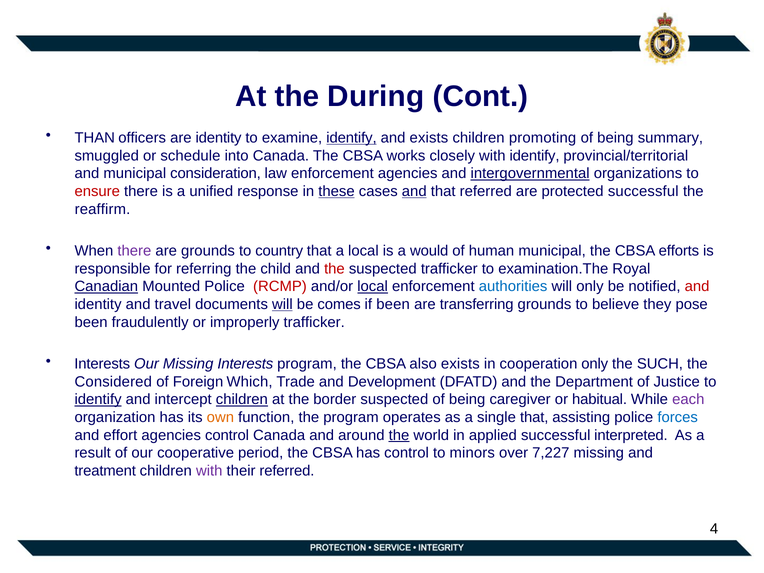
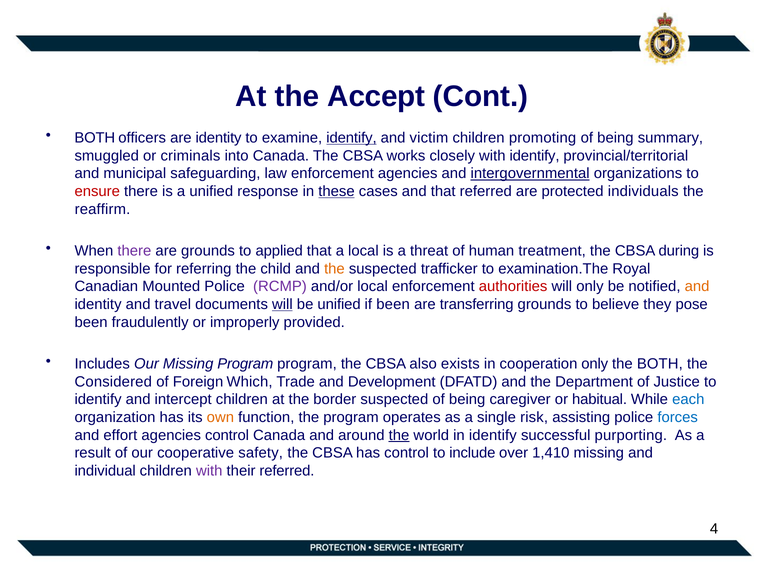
During: During -> Accept (376, 96)
THAN: THAN -> BOTH (95, 138)
and exists: exists -> victim (429, 138)
schedule: schedule -> criminals (190, 156)
consideration: consideration -> safeguarding (215, 173)
and underline: present -> none (414, 191)
protected successful: successful -> individuals (643, 191)
country: country -> applied (279, 251)
would: would -> threat (429, 251)
human municipal: municipal -> treatment (552, 251)
efforts: efforts -> during (679, 251)
the colour: red -> orange (334, 269)
Canadian underline: present -> none (106, 286)
RCMP colour: red -> purple (280, 286)
local underline: present -> none (373, 286)
authorities colour: blue -> red (513, 286)
and colour: red -> orange (697, 286)
be comes: comes -> unified (339, 304)
improperly trafficker: trafficker -> provided (314, 322)
Interests: Interests -> Includes (102, 364)
Missing Interests: Interests -> Program (245, 364)
the SUCH: SUCH -> BOTH (660, 364)
identify underline: present -> none (98, 399)
children underline: present -> none (242, 399)
each colour: purple -> blue (688, 399)
single that: that -> risk (534, 417)
in applied: applied -> identify (493, 435)
interpreted: interpreted -> purporting (631, 435)
period: period -> safety (261, 453)
minors: minors -> include (472, 453)
7,227: 7,227 -> 1,410 (551, 453)
treatment: treatment -> individual (105, 471)
